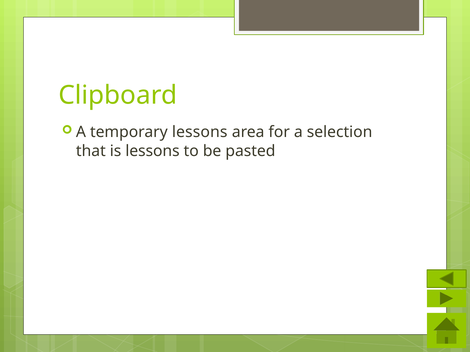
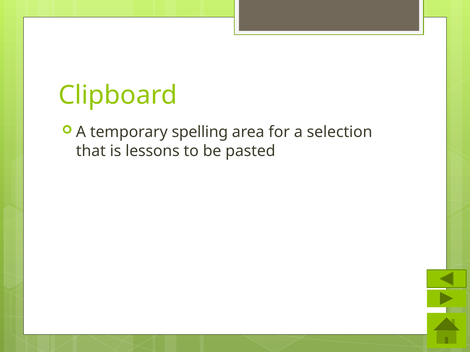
temporary lessons: lessons -> spelling (200, 132)
